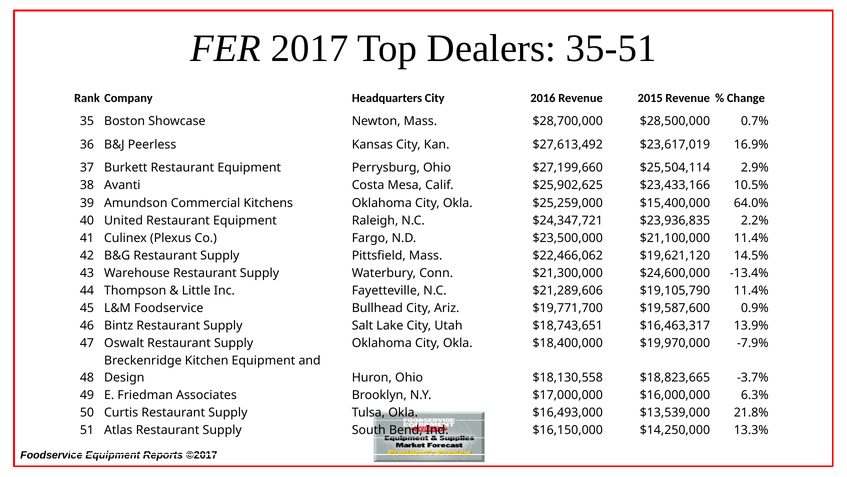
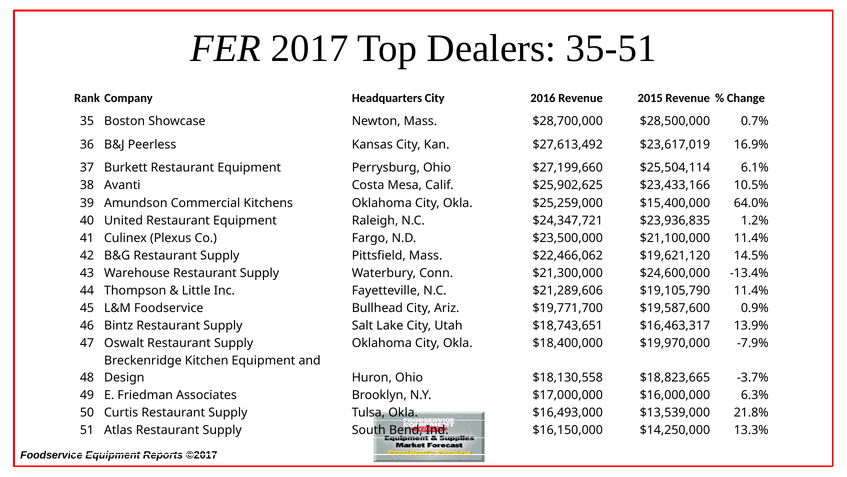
2.9%: 2.9% -> 6.1% (755, 168)
2.2%: 2.2% -> 1.2% (755, 220)
